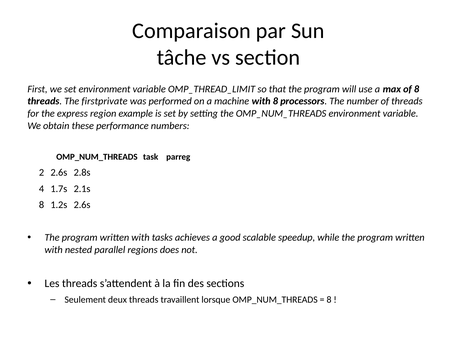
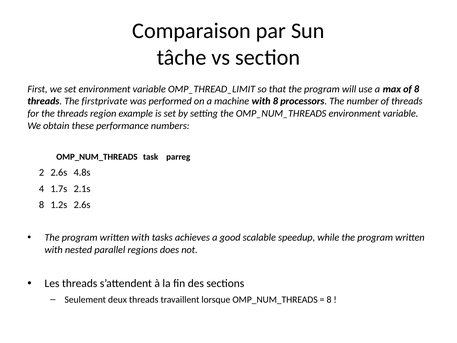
the express: express -> threads (72, 113)
2.8s: 2.8s -> 4.8s (82, 172)
